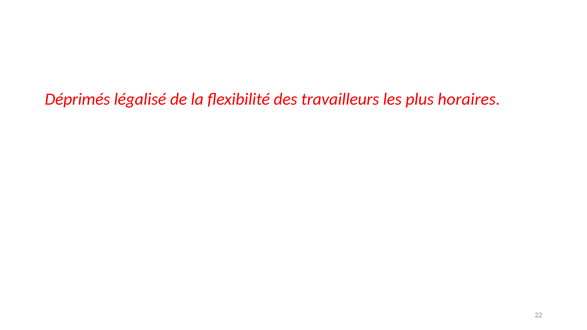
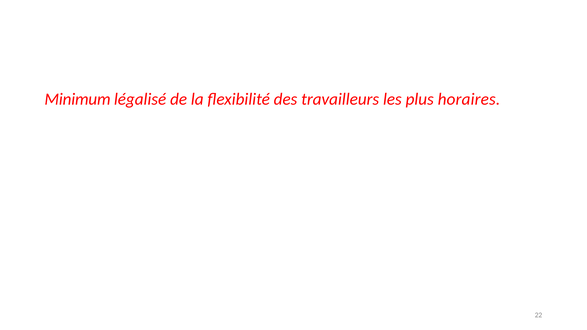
Déprimés: Déprimés -> Minimum (77, 99)
